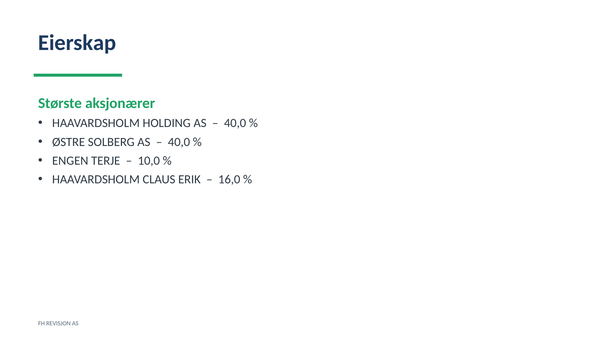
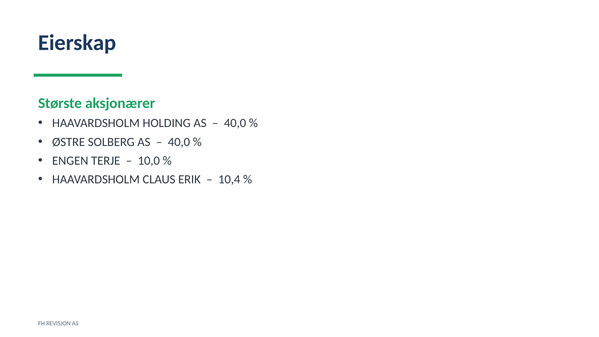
16,0: 16,0 -> 10,4 (229, 179)
